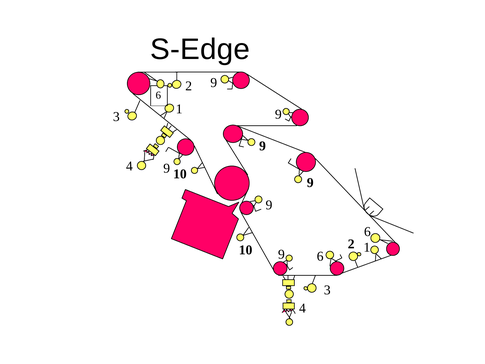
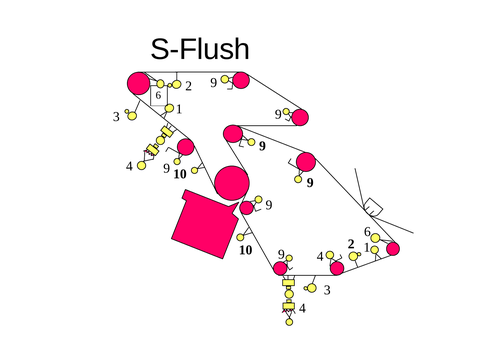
S-Edge: S-Edge -> S-Flush (200, 50)
9 6: 6 -> 4 (320, 256)
